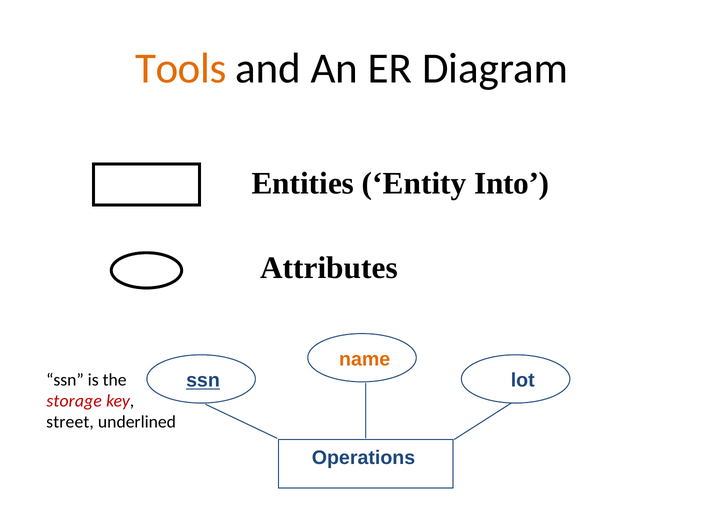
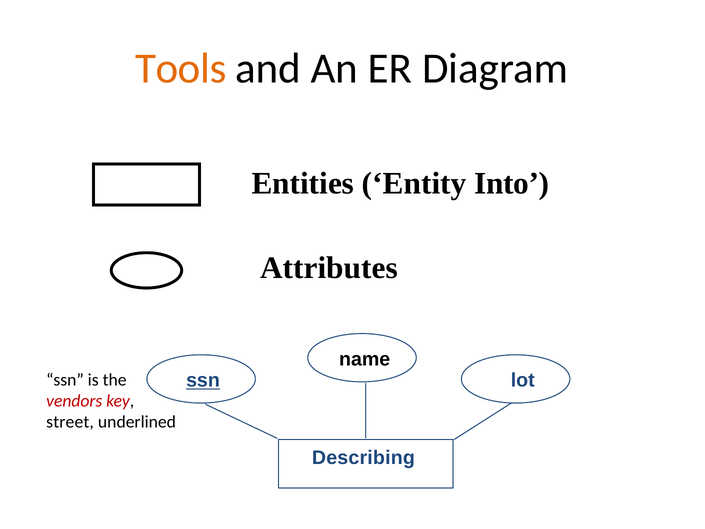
name colour: orange -> black (365, 359)
storage: storage -> vendors (74, 401)
Operations: Operations -> Describing (363, 458)
